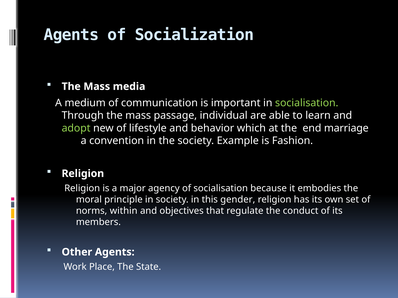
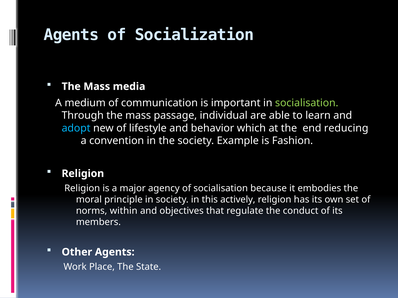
adopt colour: light green -> light blue (76, 128)
marriage: marriage -> reducing (346, 128)
gender: gender -> actively (238, 200)
